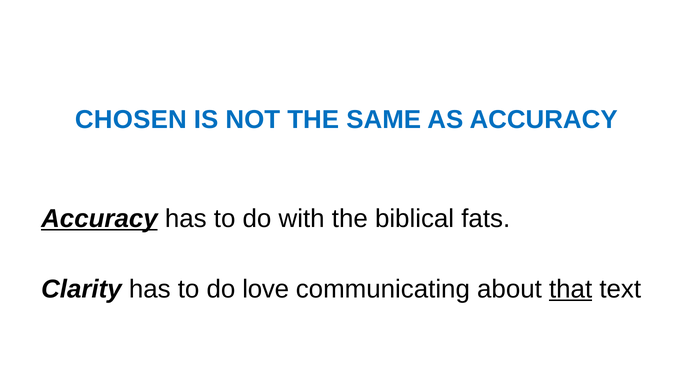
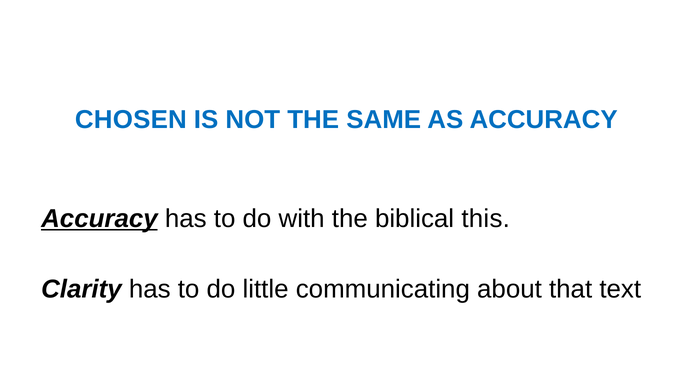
fats: fats -> this (486, 219)
love: love -> little (266, 290)
that underline: present -> none (571, 290)
